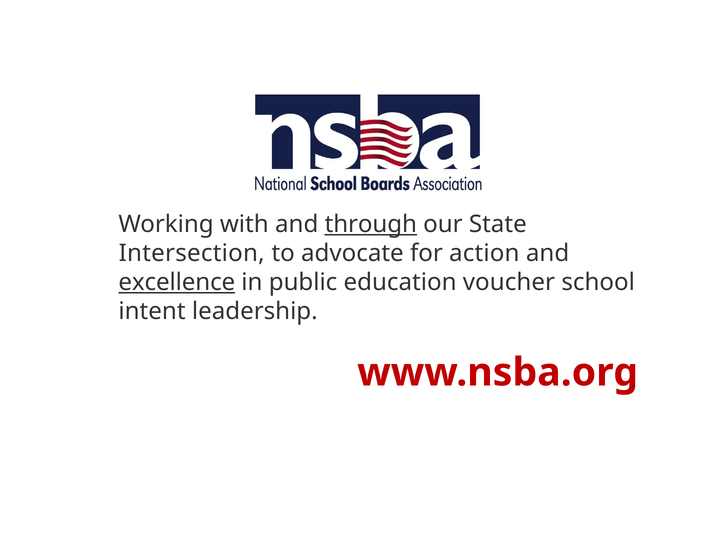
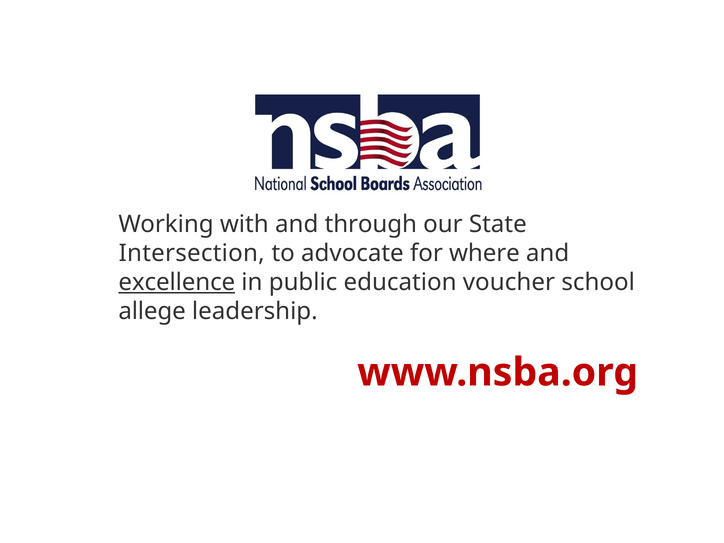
through underline: present -> none (371, 224)
action: action -> where (484, 253)
intent: intent -> allege (152, 311)
